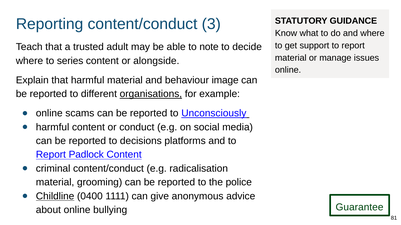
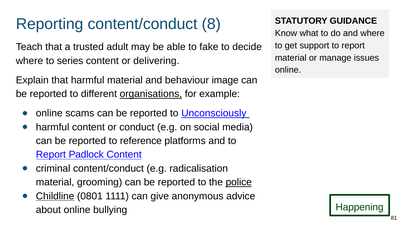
3: 3 -> 8 (211, 24)
note: note -> fake (209, 47)
alongside: alongside -> delivering (156, 61)
decisions: decisions -> reference (141, 141)
police underline: none -> present (239, 183)
0400: 0400 -> 0801 (90, 197)
Guarantee: Guarantee -> Happening (360, 208)
